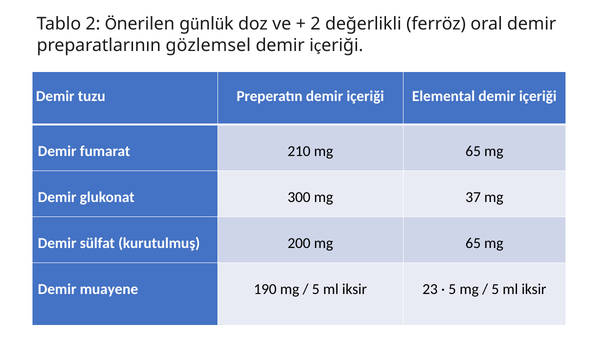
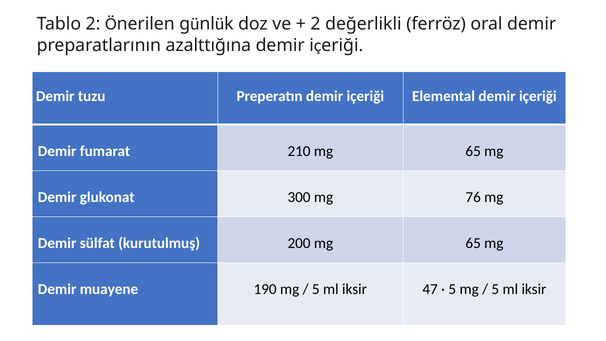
gözlemsel: gözlemsel -> azalttığına (208, 45)
37: 37 -> 76 (473, 197)
23: 23 -> 47 (430, 289)
